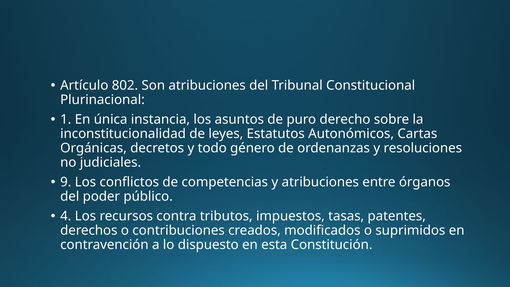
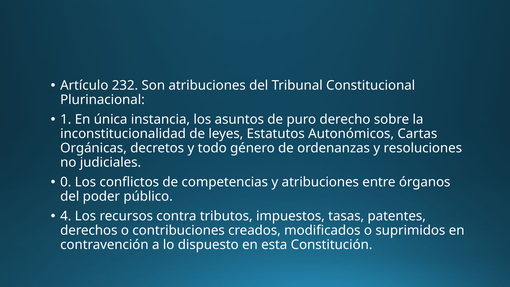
802: 802 -> 232 (125, 85)
9: 9 -> 0 (66, 182)
